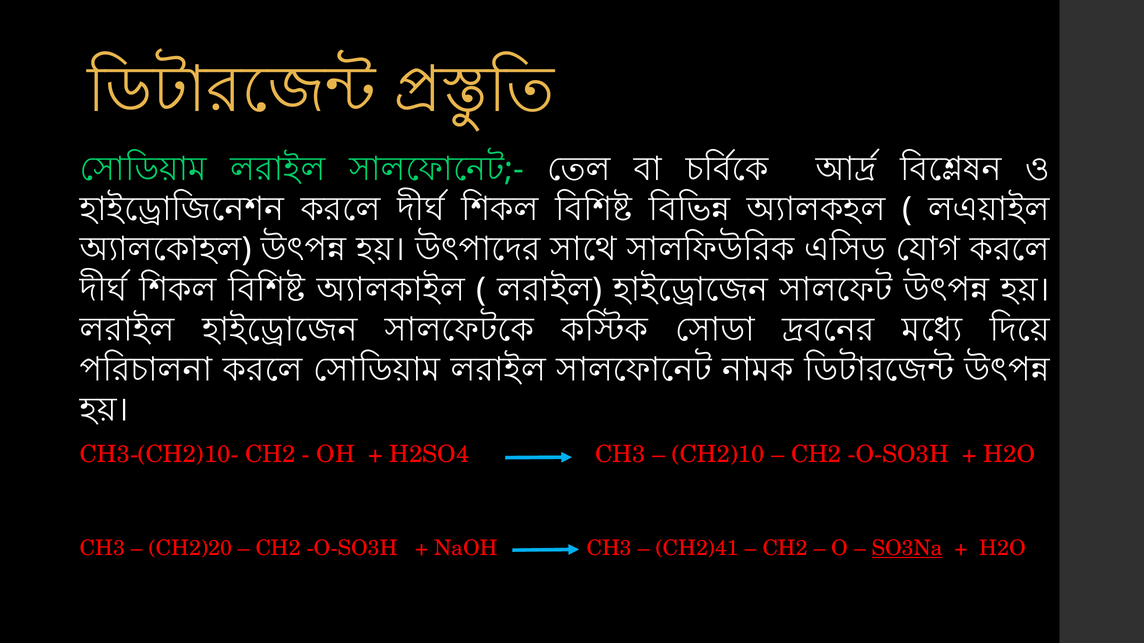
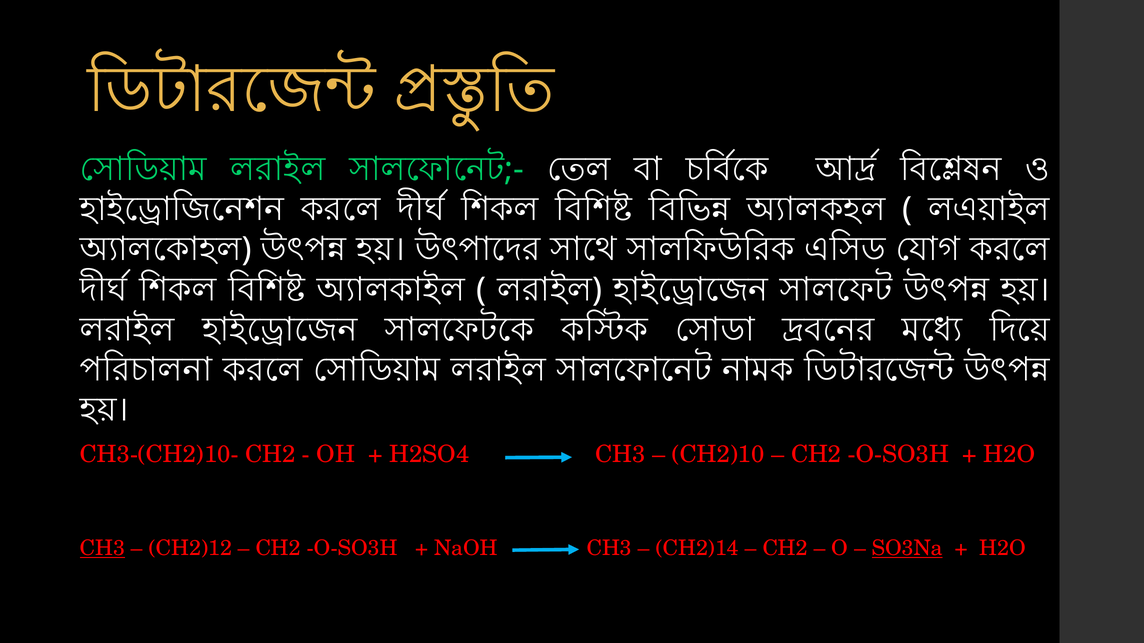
CH3 underline: none -> present (102, 549)
CH2)20: CH2)20 -> CH2)12 (190, 549)
CH2)41: CH2)41 -> CH2)14 (697, 549)
